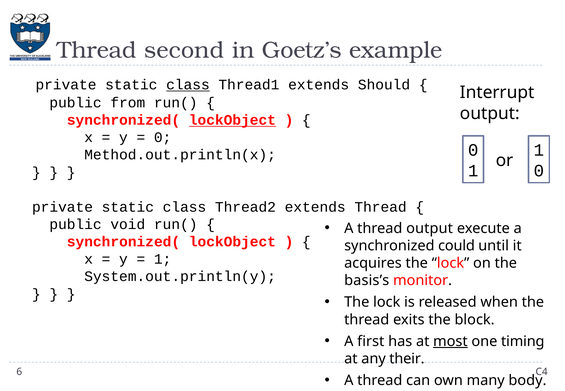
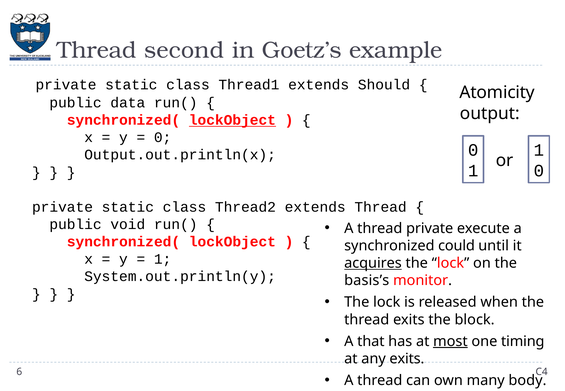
class underline: present -> none (188, 85)
Interrupt: Interrupt -> Atomicity (497, 93)
from: from -> data (128, 103)
Method.out.println(x: Method.out.println(x -> Output.out.println(x (180, 155)
thread output: output -> private (430, 228)
acquires underline: none -> present (373, 263)
first: first -> that (371, 341)
any their: their -> exits (407, 359)
